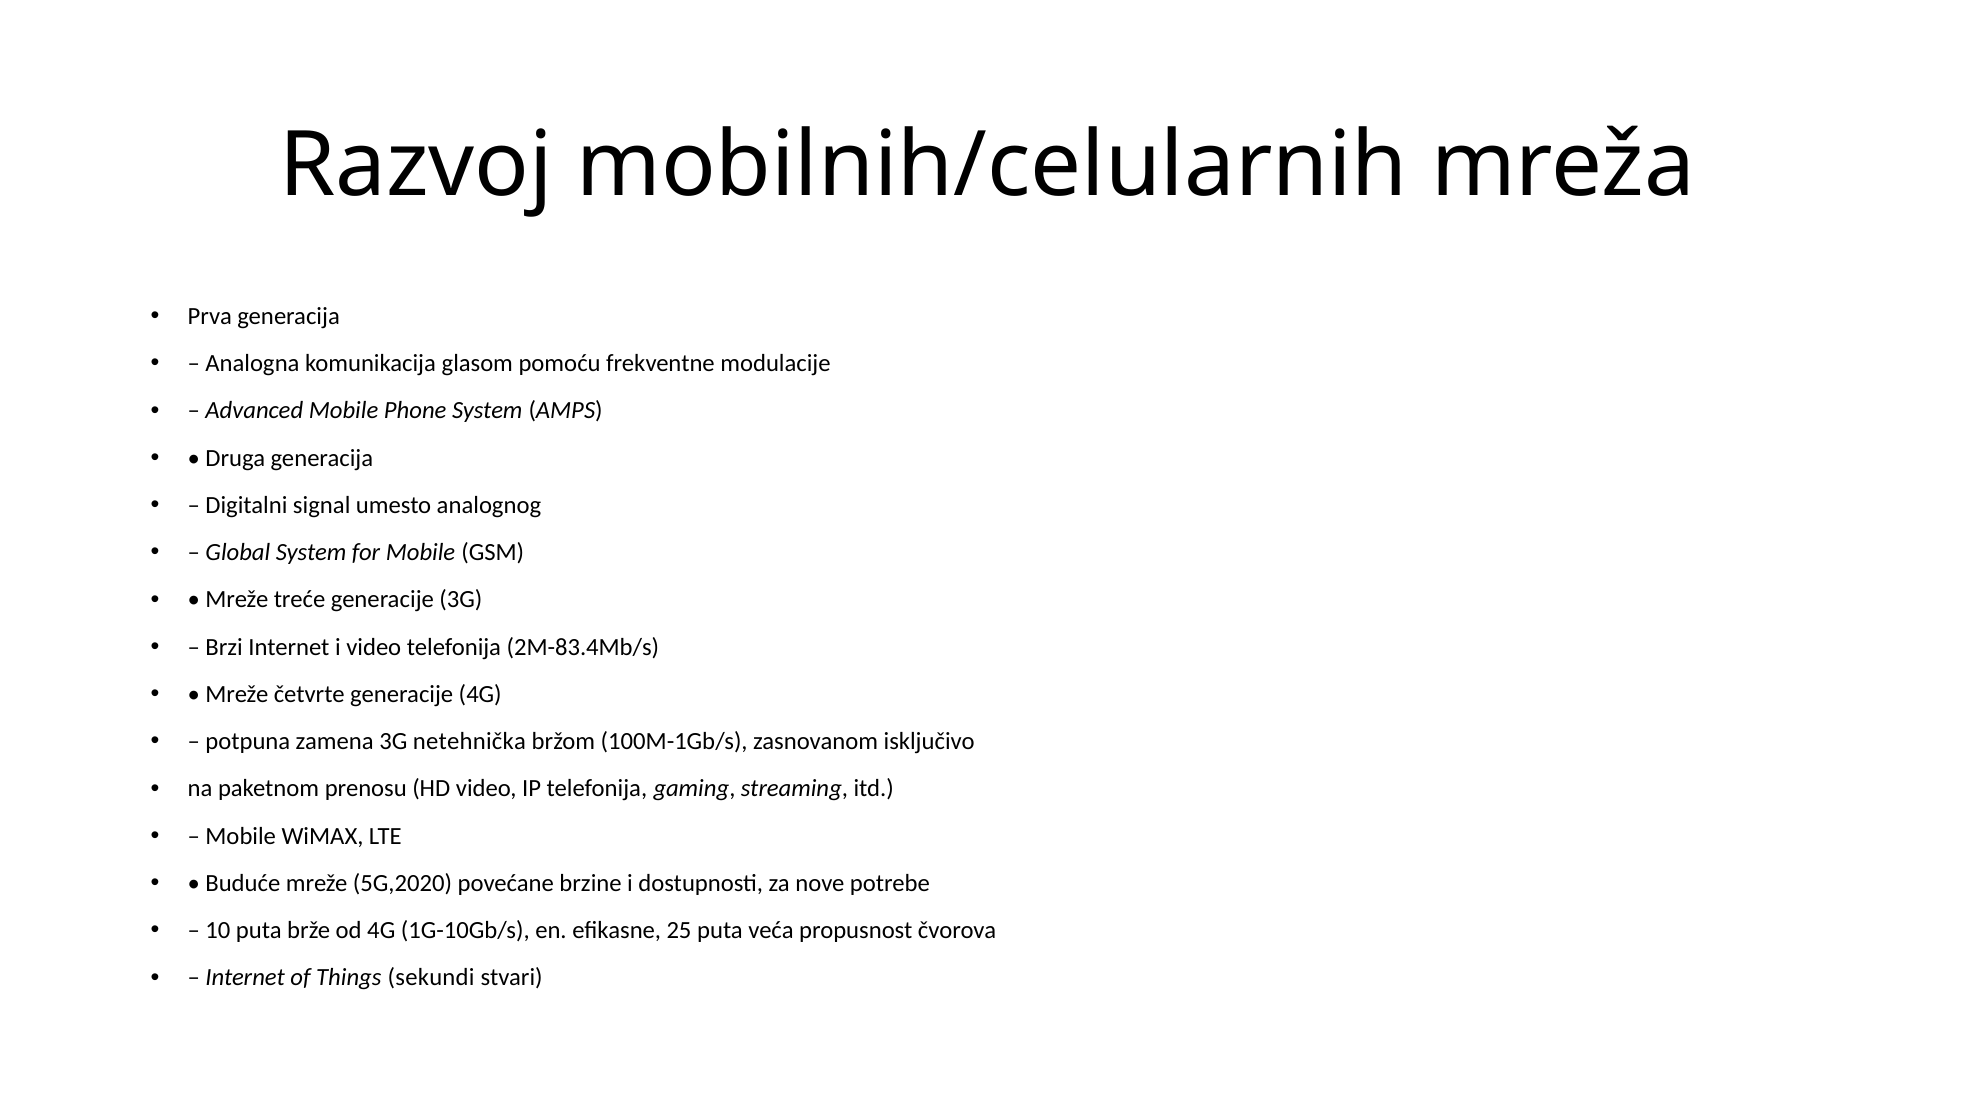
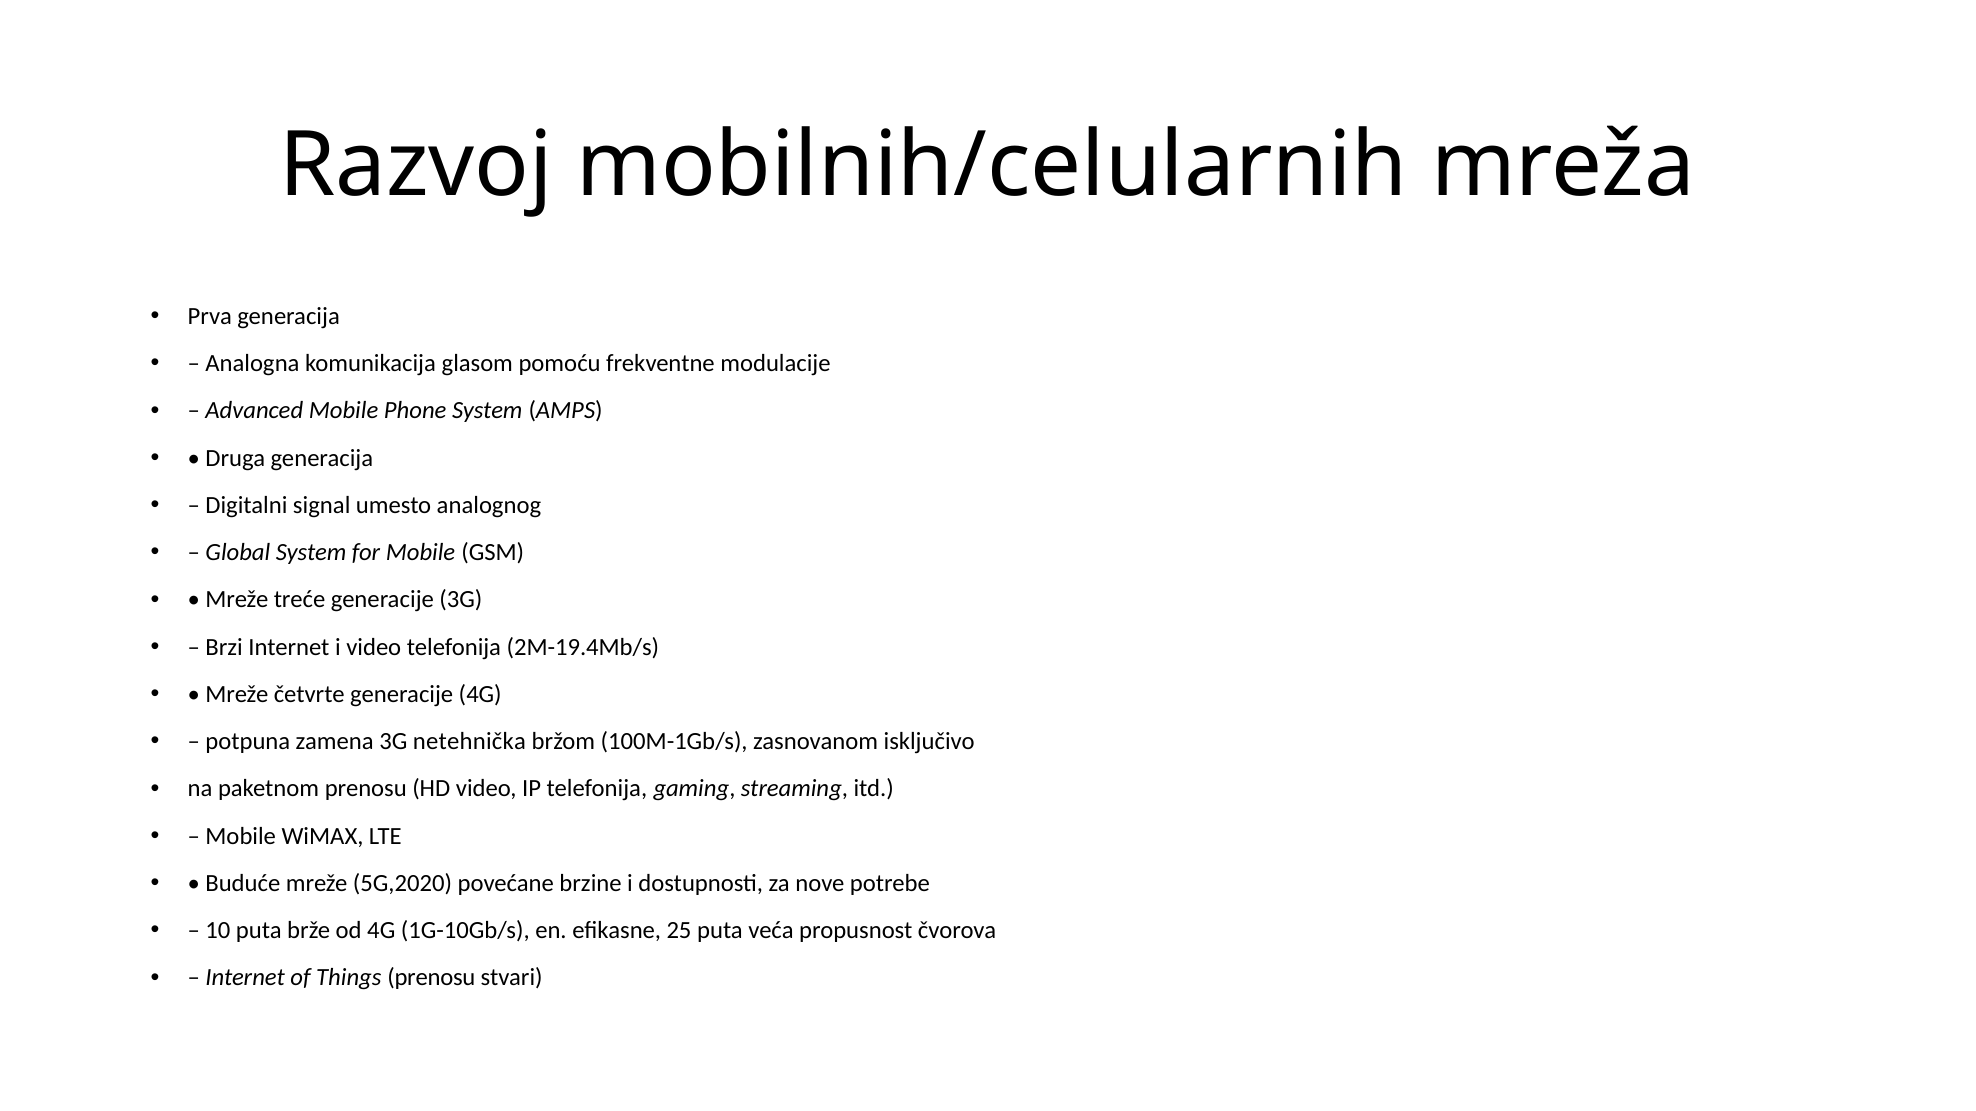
2M-83.4Mb/s: 2M-83.4Mb/s -> 2M-19.4Mb/s (583, 647)
Things sekundi: sekundi -> prenosu (431, 978)
